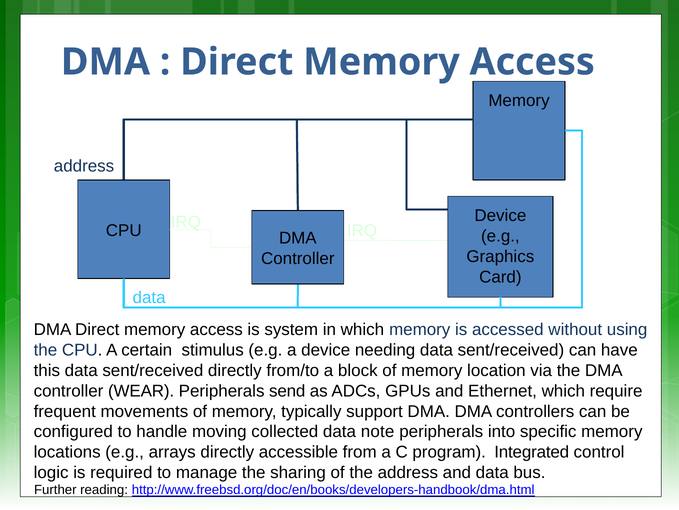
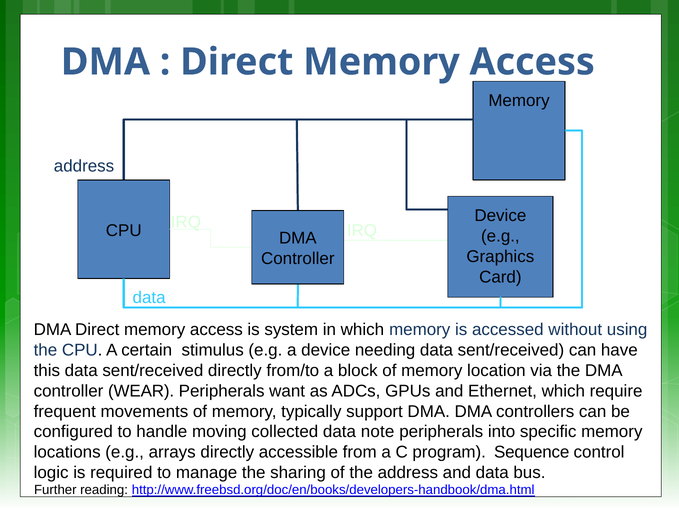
send: send -> want (287, 390)
Integrated: Integrated -> Sequence (532, 452)
